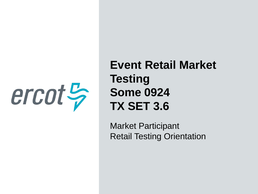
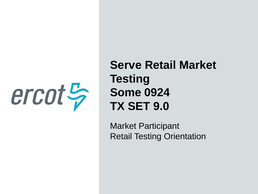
Event: Event -> Serve (126, 65)
3.6: 3.6 -> 9.0 (161, 106)
